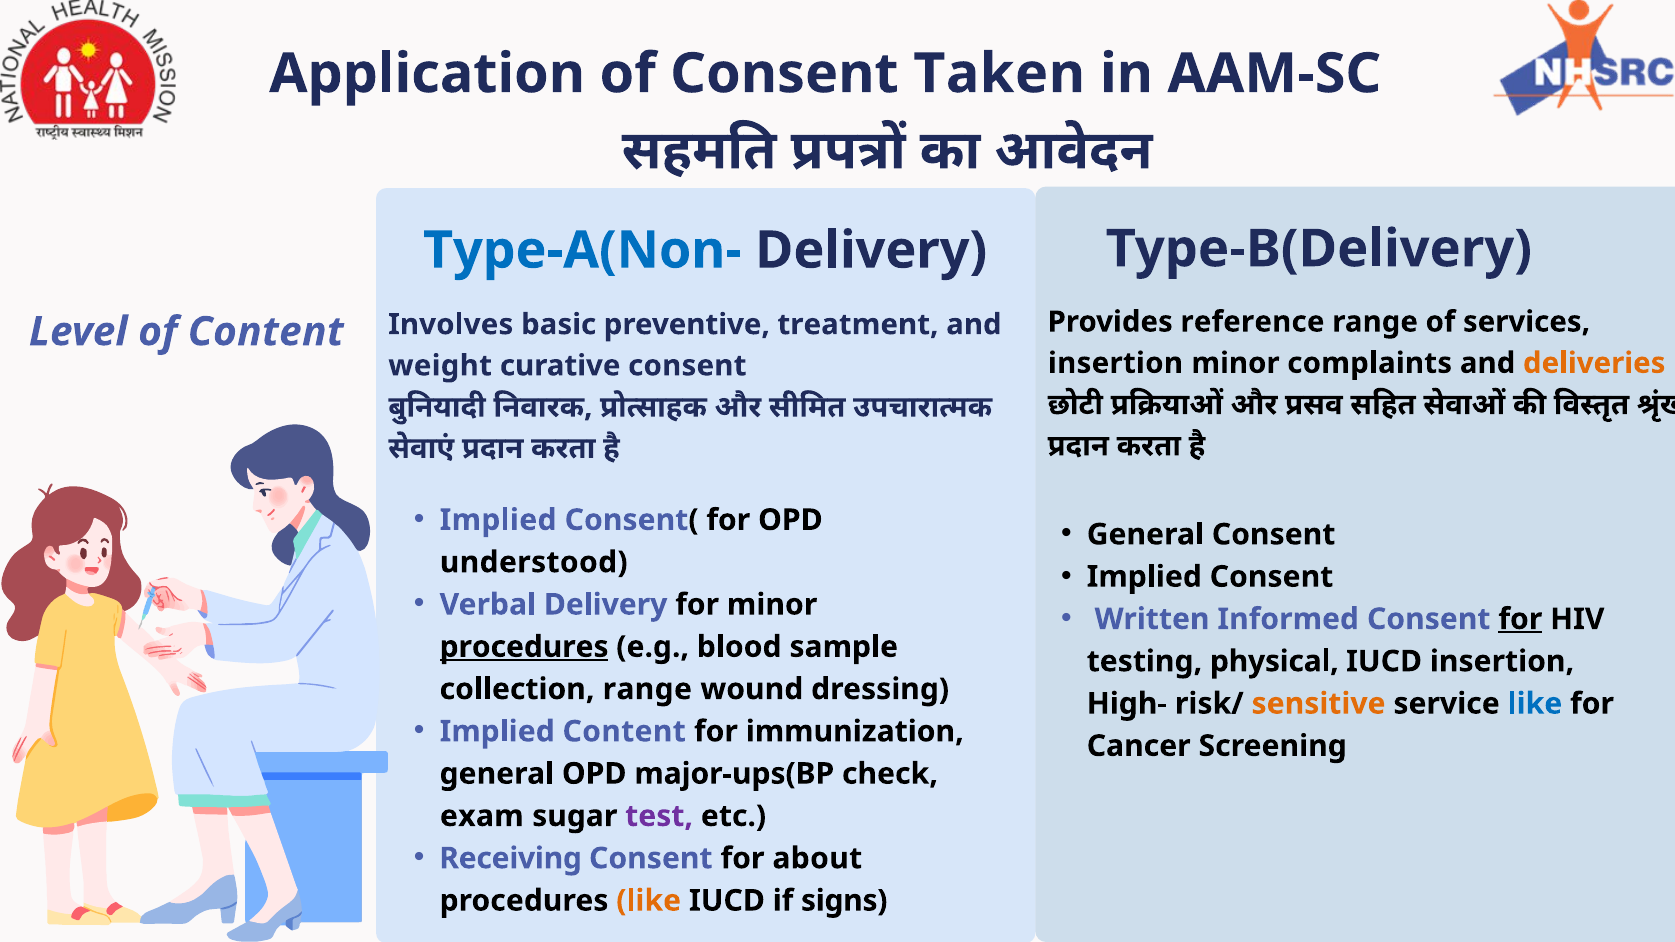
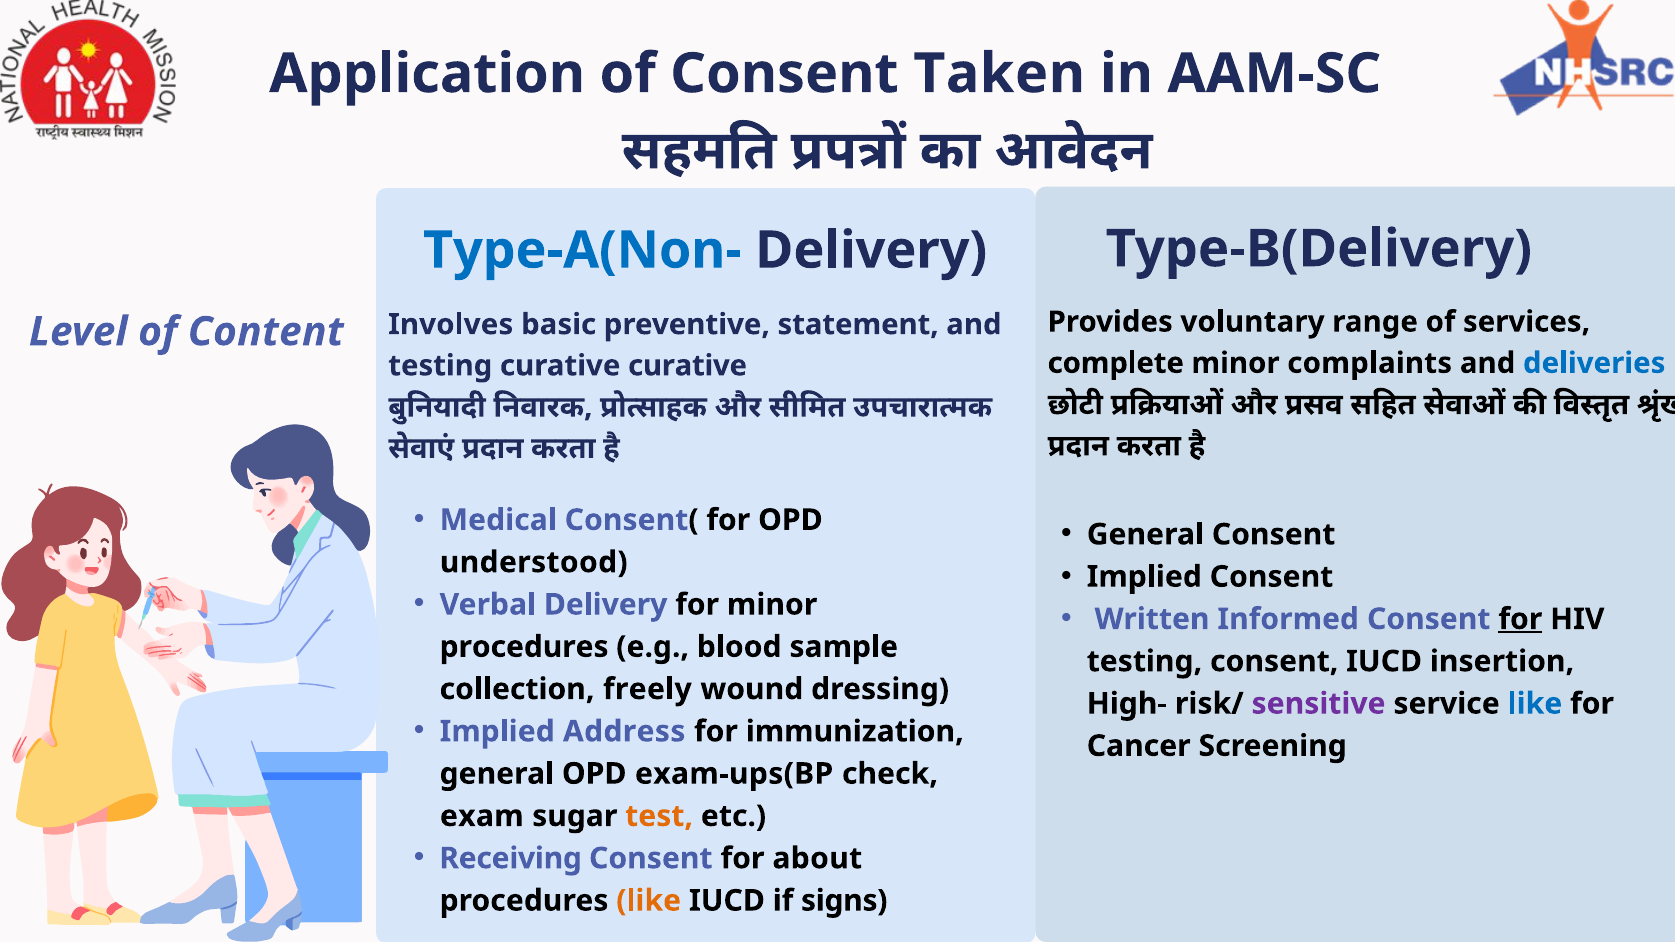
treatment: treatment -> statement (858, 325)
reference: reference -> voluntary (1252, 322)
insertion: insertion -> complete (1116, 363)
deliveries colour: orange -> blue (1594, 363)
weight: weight -> testing (440, 366)
curative consent: consent -> curative (688, 366)
Implied: Implied -> Medical (498, 520)
procedures underline: present -> none (524, 647)
testing physical: physical -> consent (1274, 662)
collection range: range -> freely (647, 689)
sensitive colour: orange -> purple (1319, 704)
Implied Content: Content -> Address (624, 732)
major-ups(BP: major-ups(BP -> exam-ups(BP (734, 774)
test colour: purple -> orange (659, 816)
